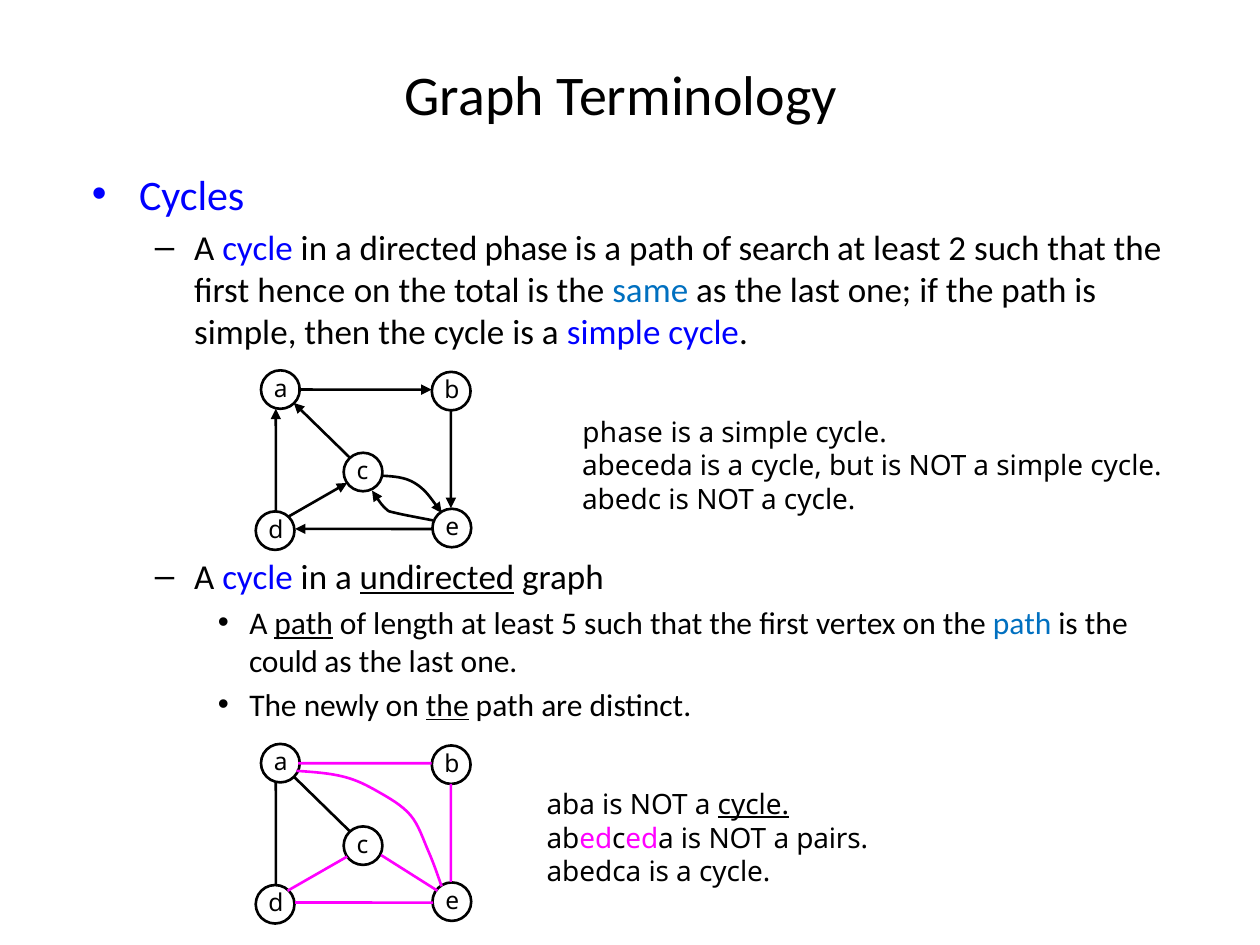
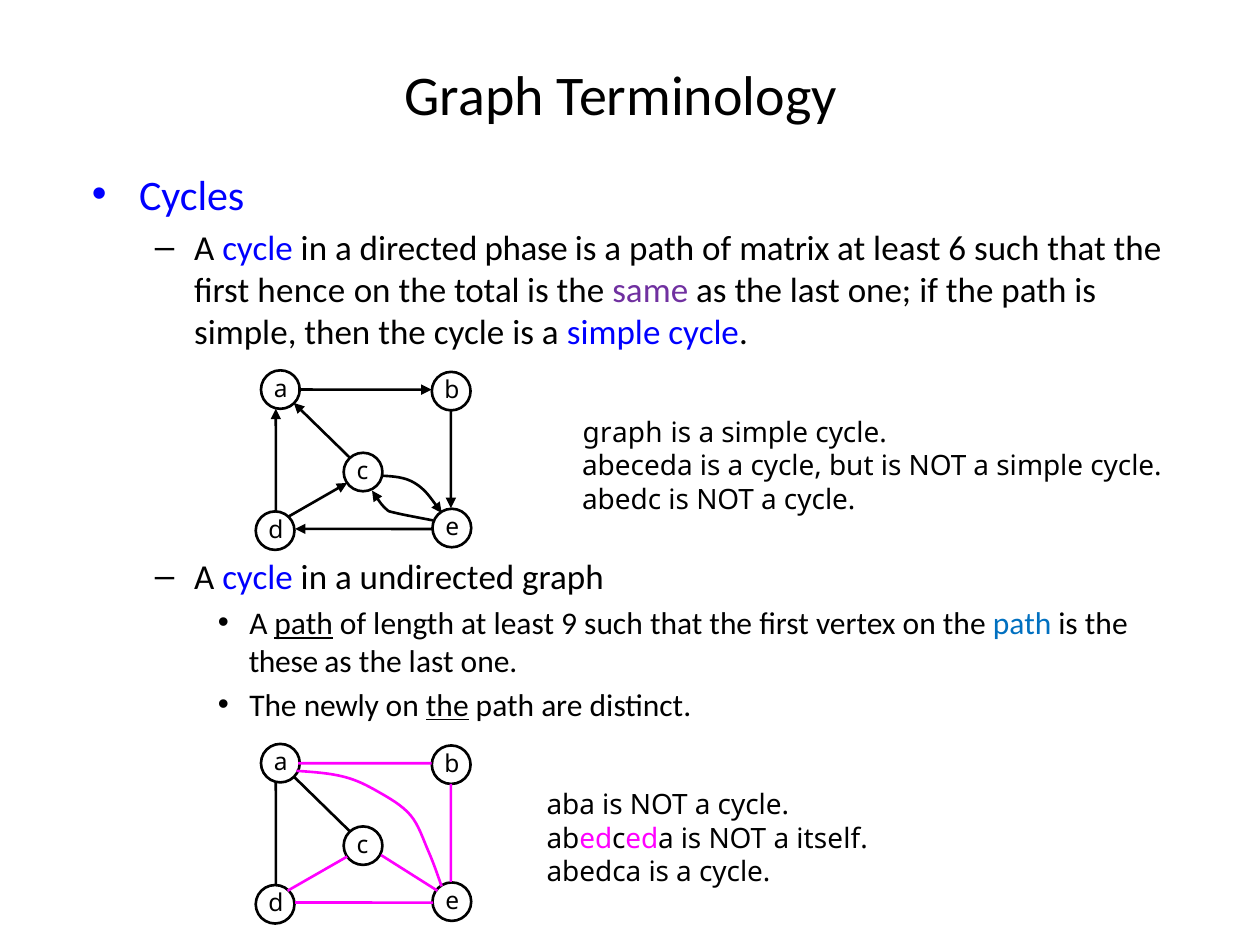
search: search -> matrix (784, 249)
2: 2 -> 6 (957, 249)
same colour: blue -> purple (650, 291)
phase: phase -> graph (623, 433)
undirected underline: present -> none (437, 578)
5: 5 -> 9 (569, 624)
could: could -> these (283, 662)
cycle underline: present -> none (753, 805)
pairs: pairs -> itself (832, 839)
